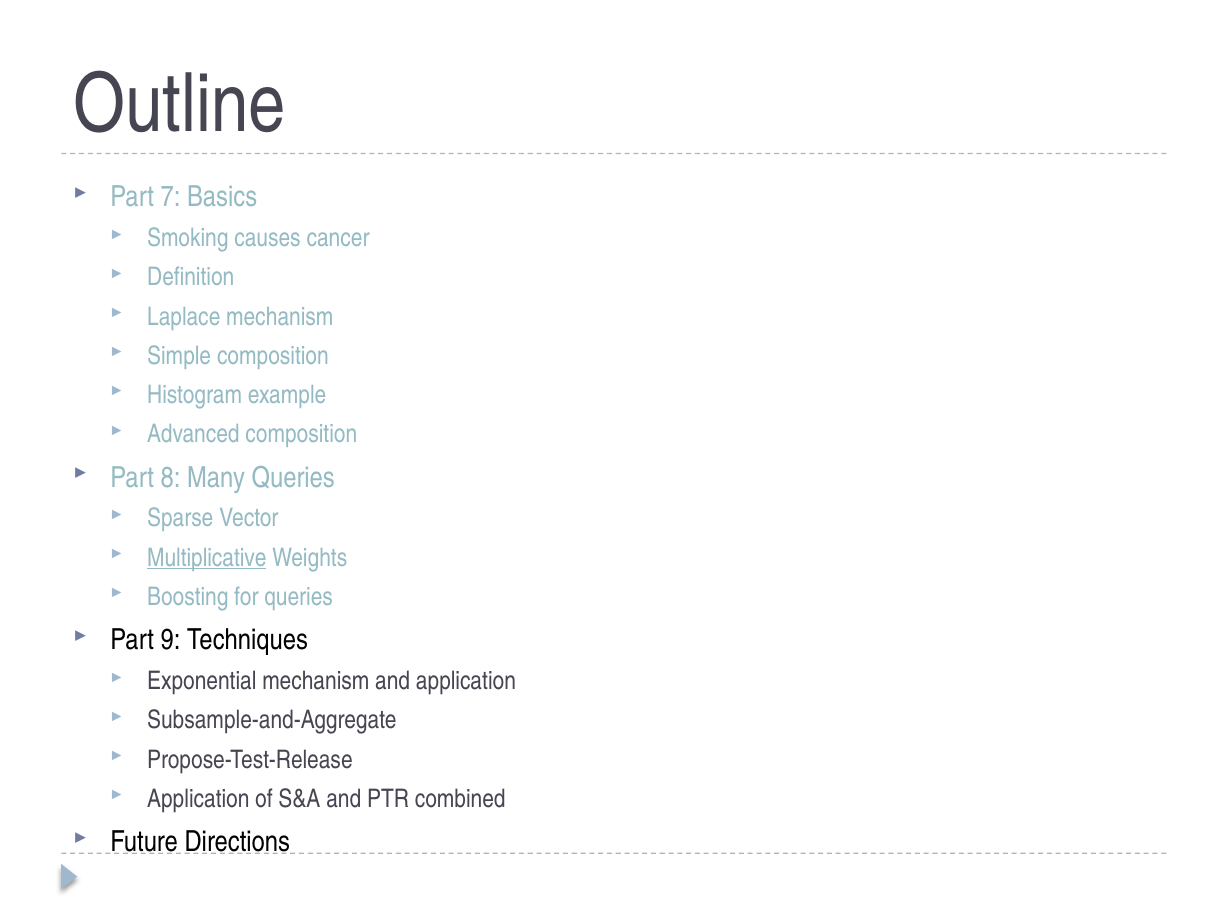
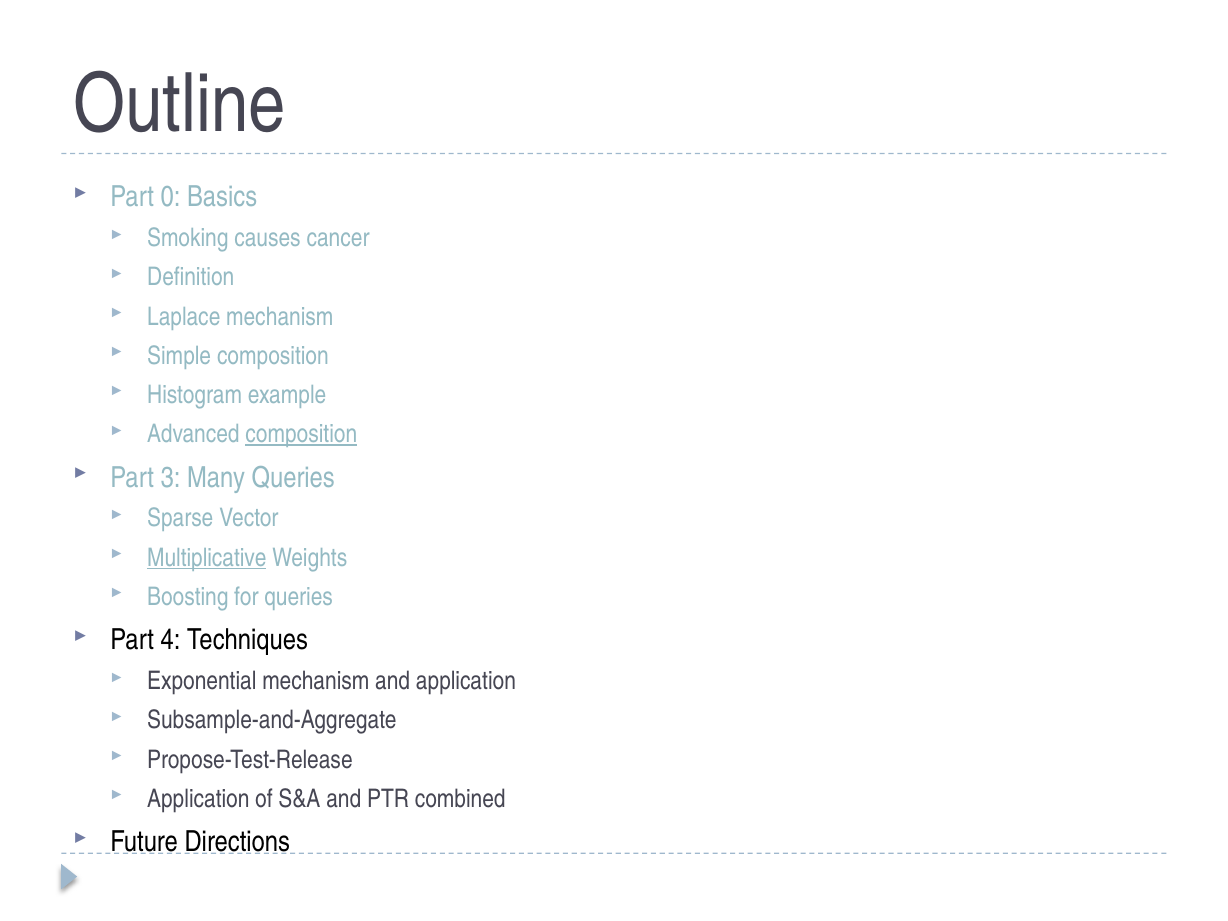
7: 7 -> 0 (171, 197)
composition underline: none -> present (301, 434)
8: 8 -> 3 (171, 477)
9: 9 -> 4 (171, 640)
